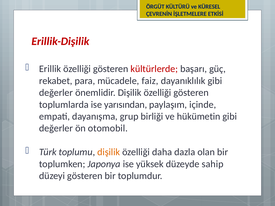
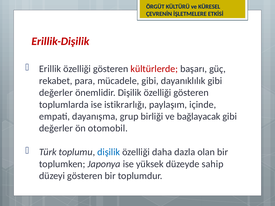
mücadele faiz: faiz -> gibi (150, 81)
yarısından: yarısından -> istikrarlığı (126, 105)
hükümetin: hükümetin -> bağlayacak (199, 117)
dişilik colour: orange -> blue (109, 152)
